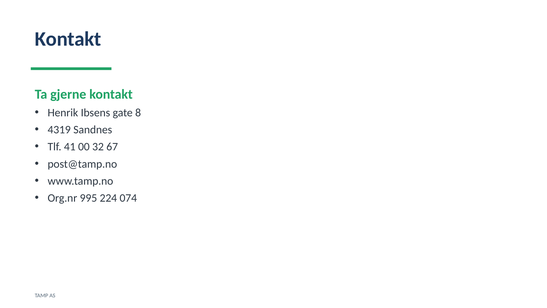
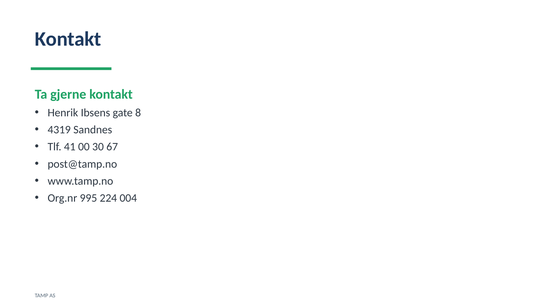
32: 32 -> 30 (98, 147)
074: 074 -> 004 (128, 198)
